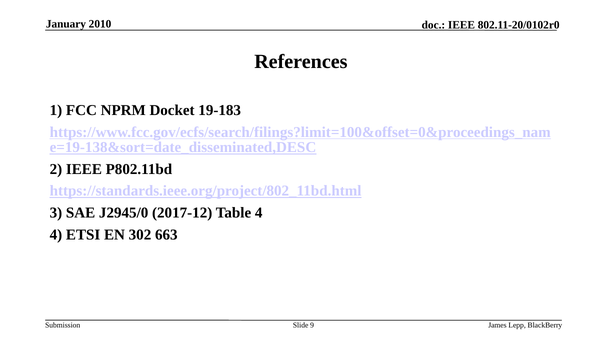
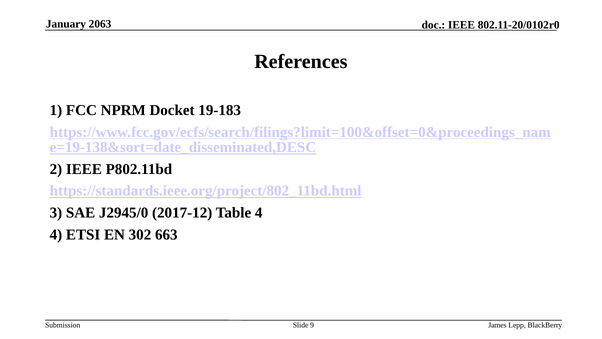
2010: 2010 -> 2063 (100, 24)
